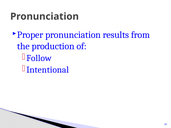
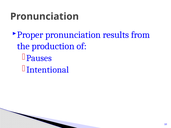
Follow: Follow -> Pauses (39, 58)
